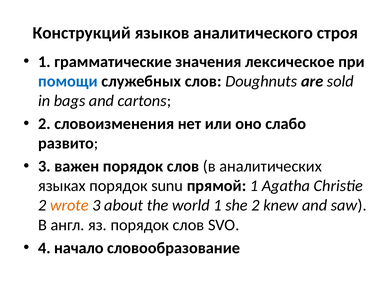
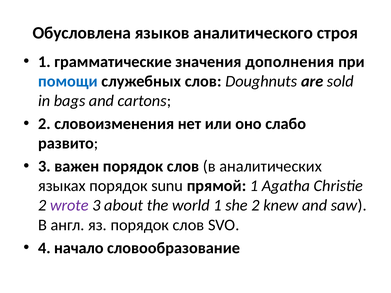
Конструкций: Конструкций -> Обусловлена (82, 33)
лексическое: лексическое -> дополнения (290, 62)
wrote colour: orange -> purple (69, 206)
